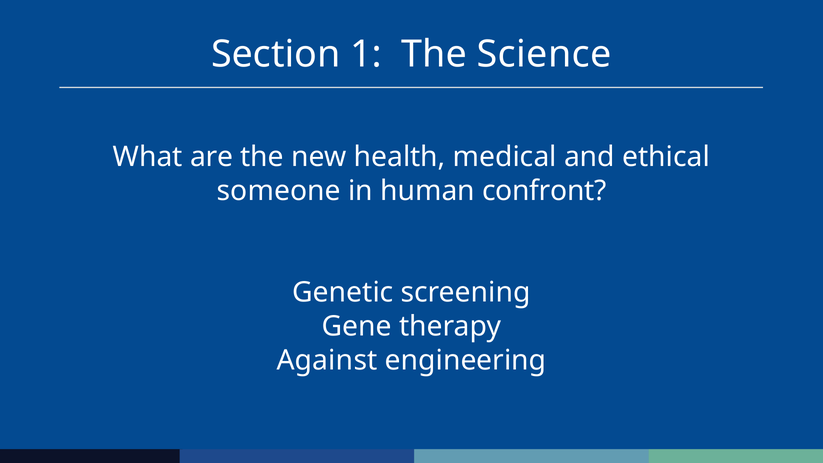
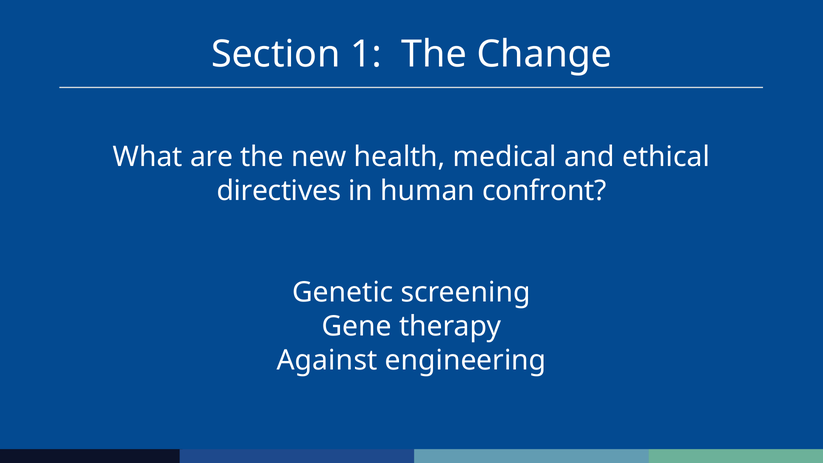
Science: Science -> Change (544, 54)
someone: someone -> directives (279, 191)
